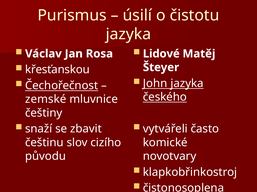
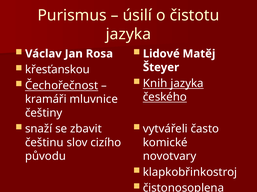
John: John -> Knih (155, 84)
zemské: zemské -> kramáři (46, 100)
